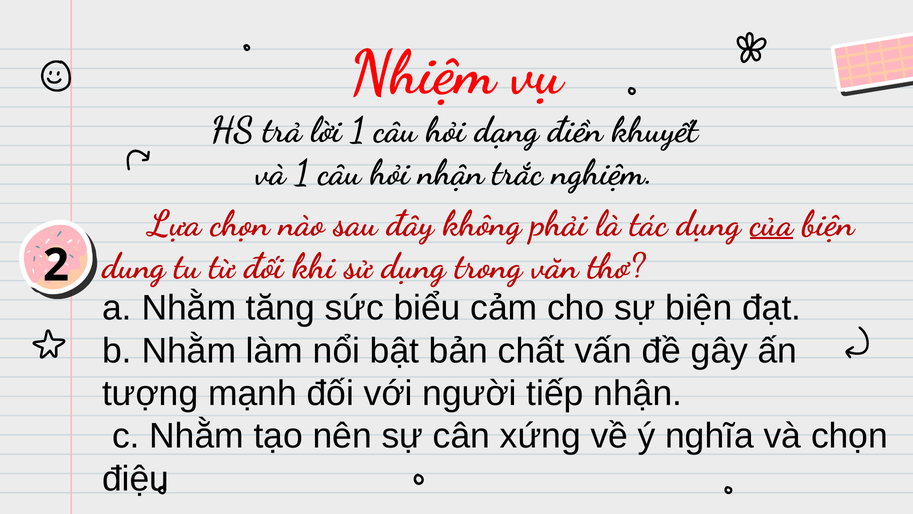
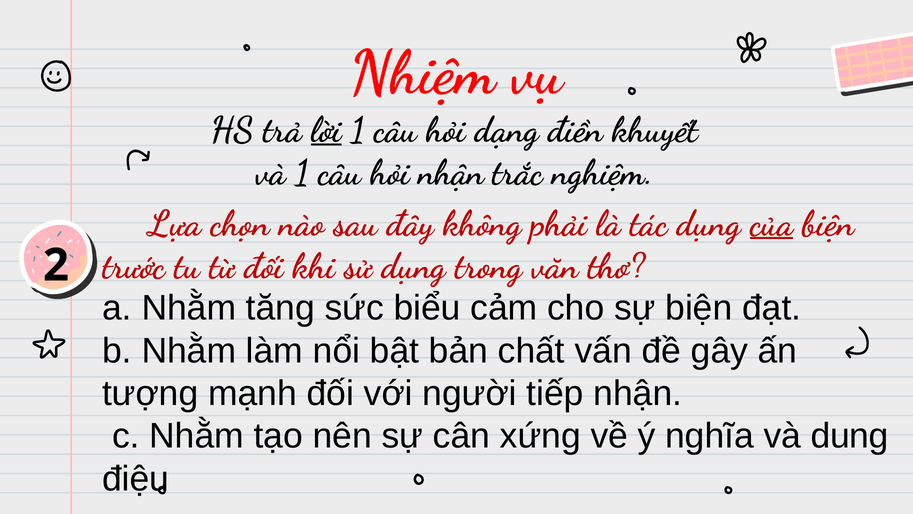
lời underline: none -> present (326, 129)
dung: dung -> trước (134, 265)
và chọn: chọn -> dung (850, 436)
